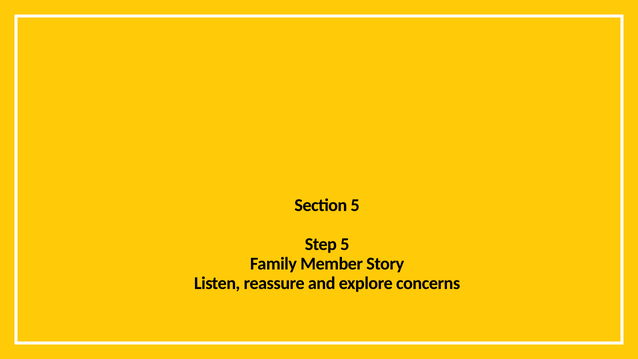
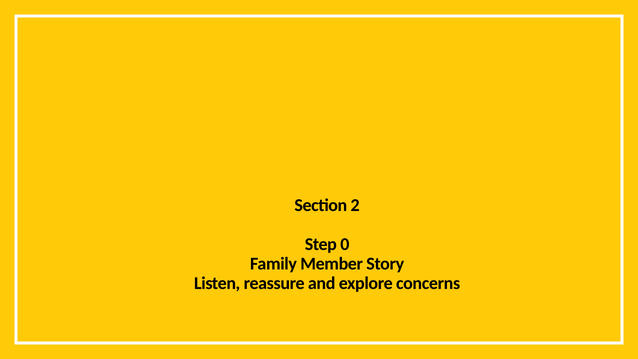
Section 5: 5 -> 2 (355, 205)
Step 5: 5 -> 0 (345, 244)
